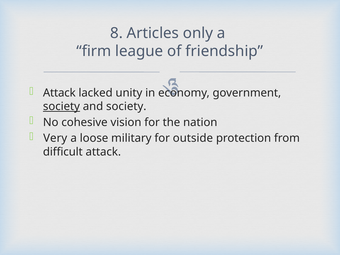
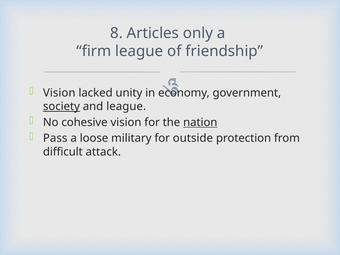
Attack: Attack -> Vision (59, 93)
and society: society -> league (126, 106)
nation underline: none -> present (200, 122)
Very: Very -> Pass (55, 138)
